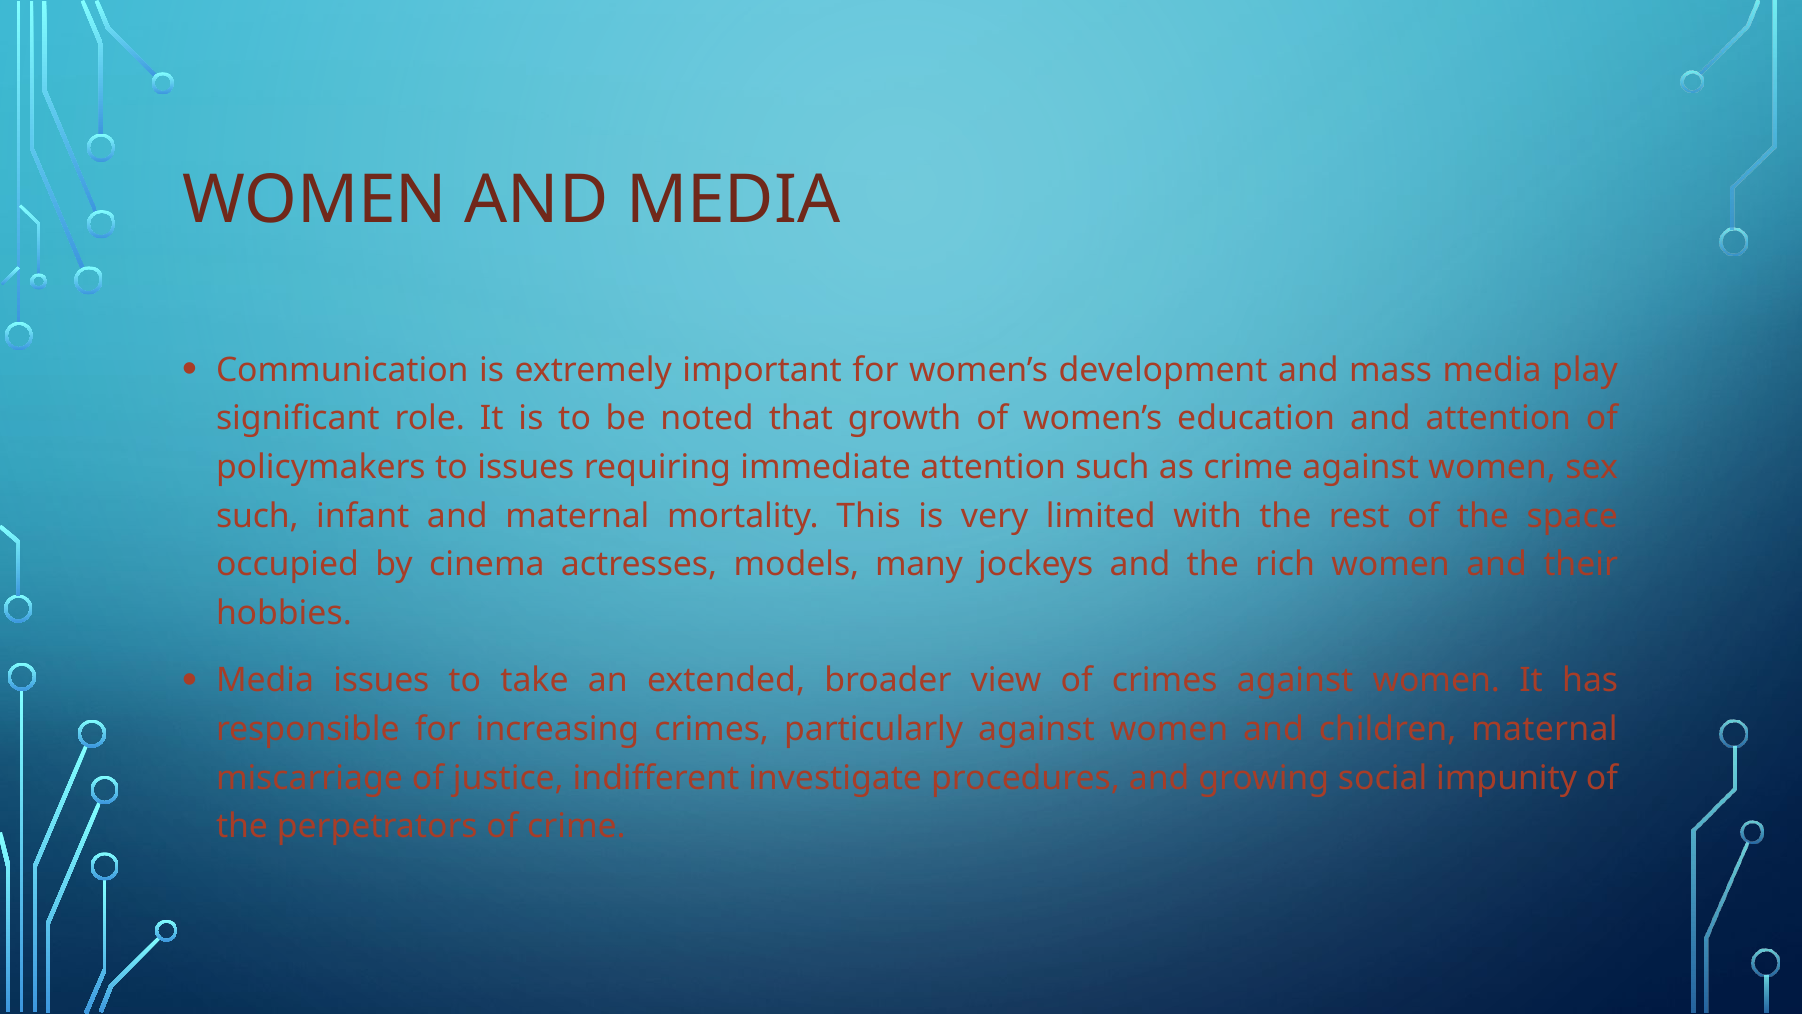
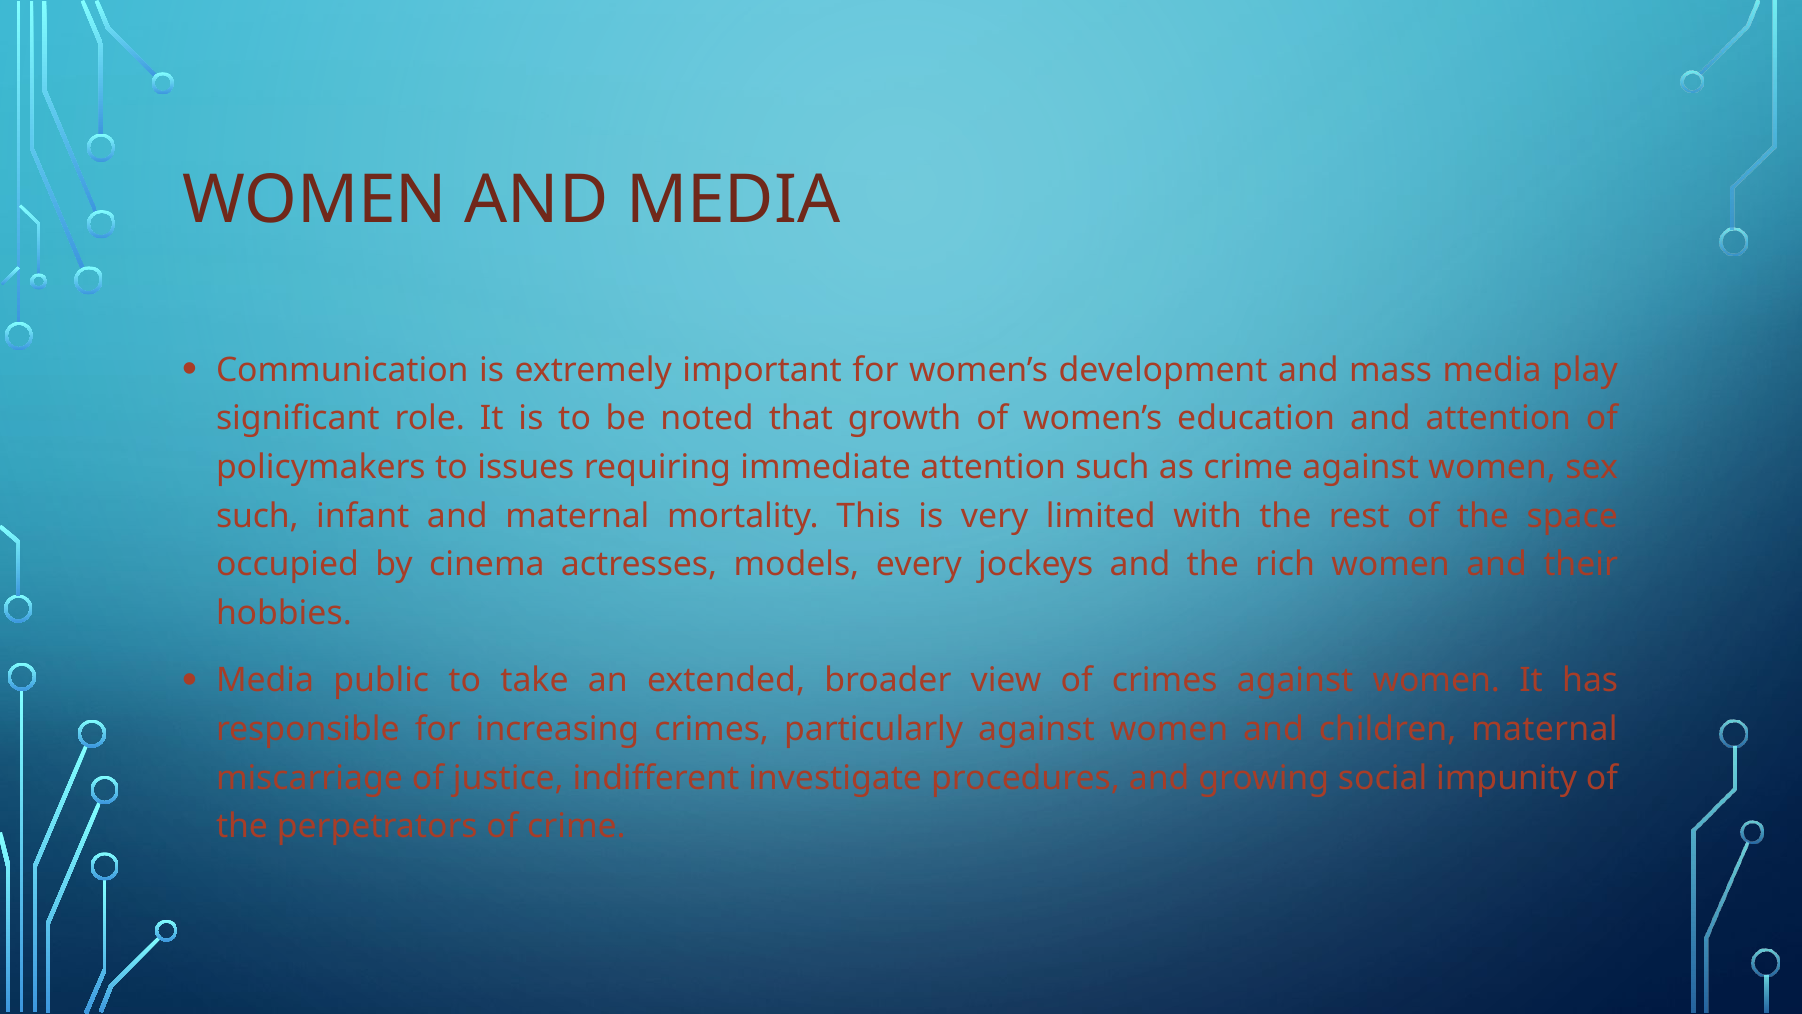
many: many -> every (919, 565)
Media issues: issues -> public (381, 681)
